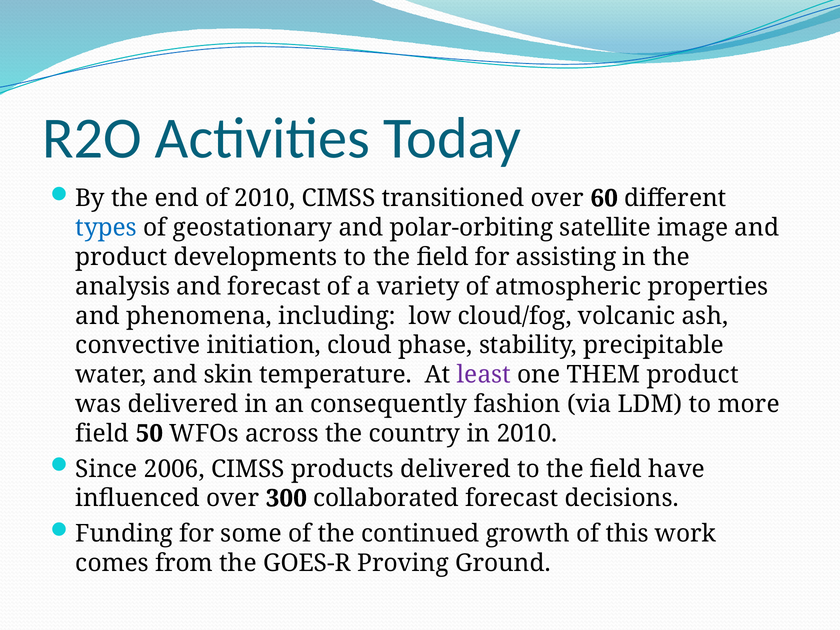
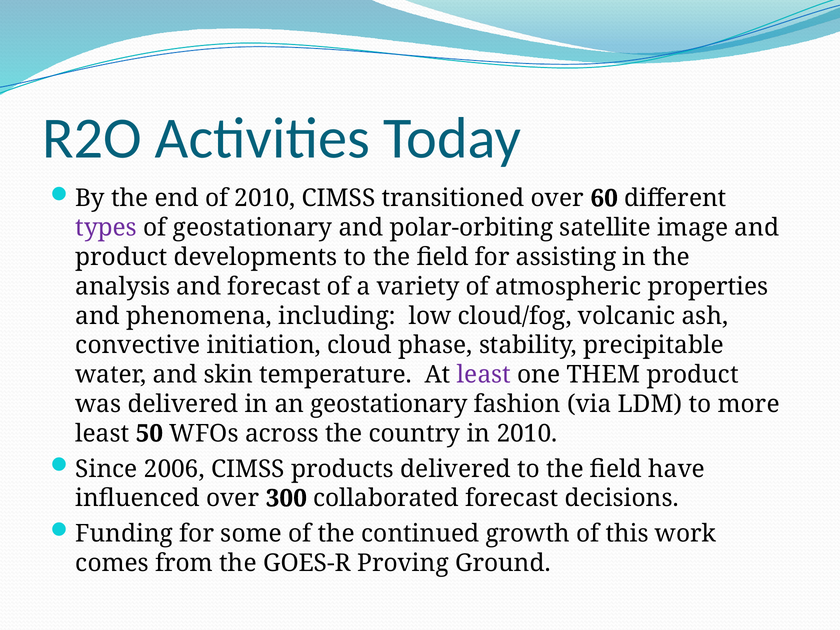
types colour: blue -> purple (106, 228)
an consequently: consequently -> geostationary (389, 404)
field: field -> least (102, 434)
